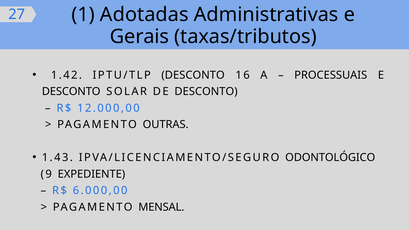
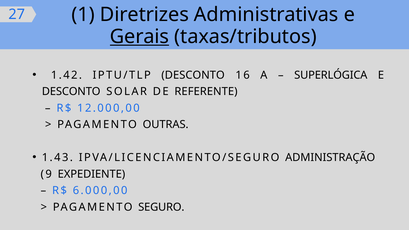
Adotadas: Adotadas -> Diretrizes (144, 15)
Gerais underline: none -> present (140, 37)
PROCESSUAIS: PROCESSUAIS -> SUPERLÓGICA (331, 75)
DE DESCONTO: DESCONTO -> REFERENTE (206, 92)
ODONTOLÓGICO: ODONTOLÓGICO -> ADMINISTRAÇÃO (330, 158)
MENSAL: MENSAL -> SEGURO (161, 207)
